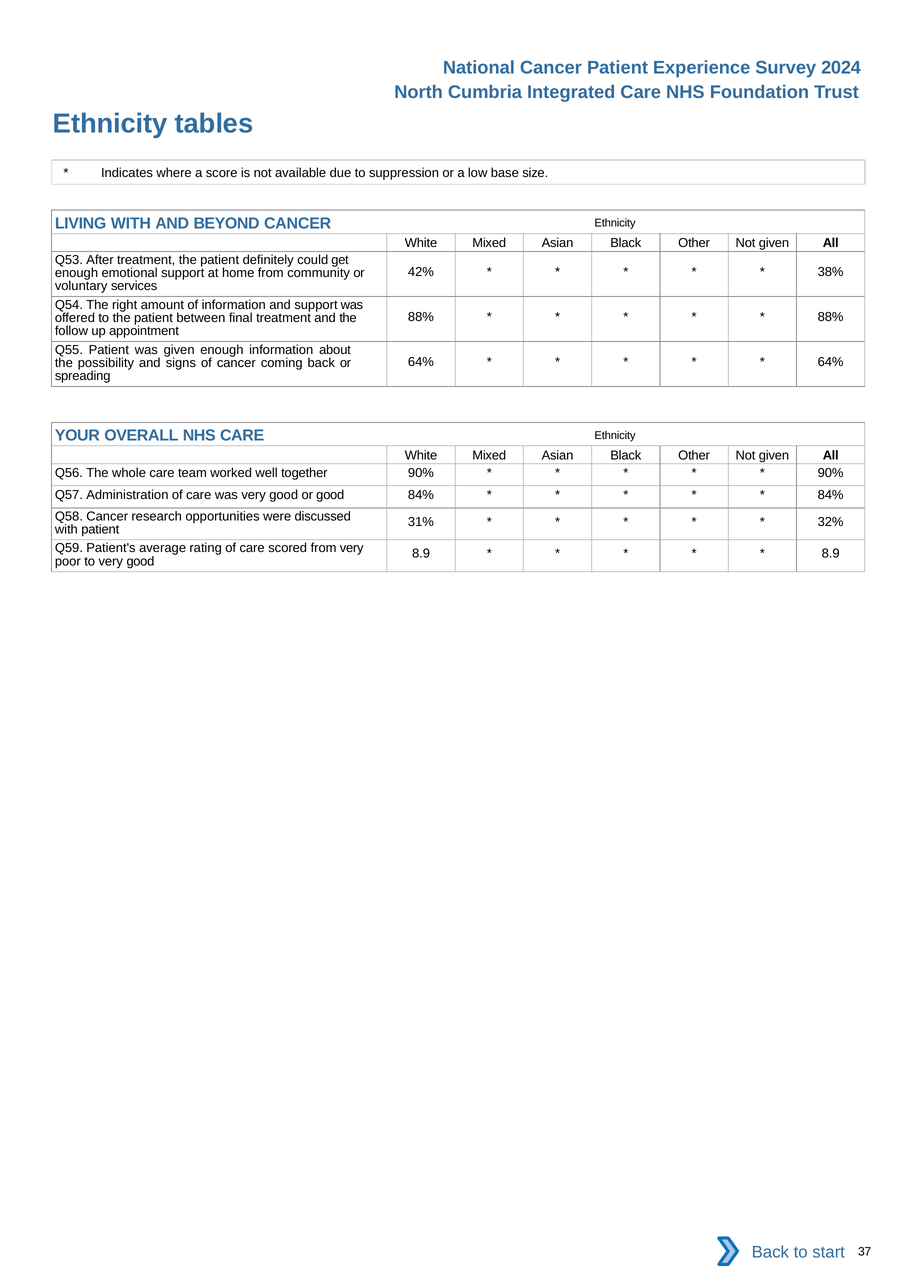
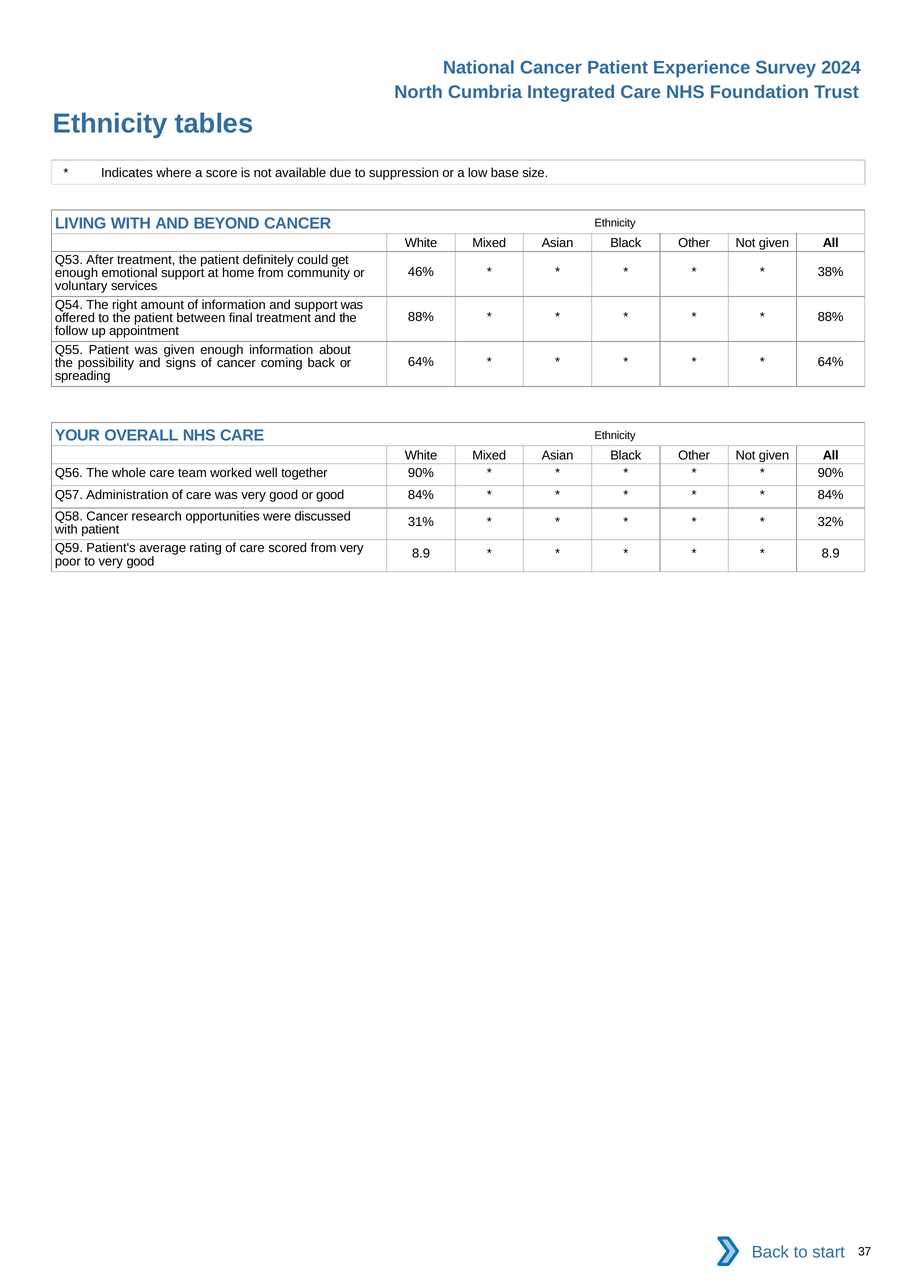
42%: 42% -> 46% (421, 272)
